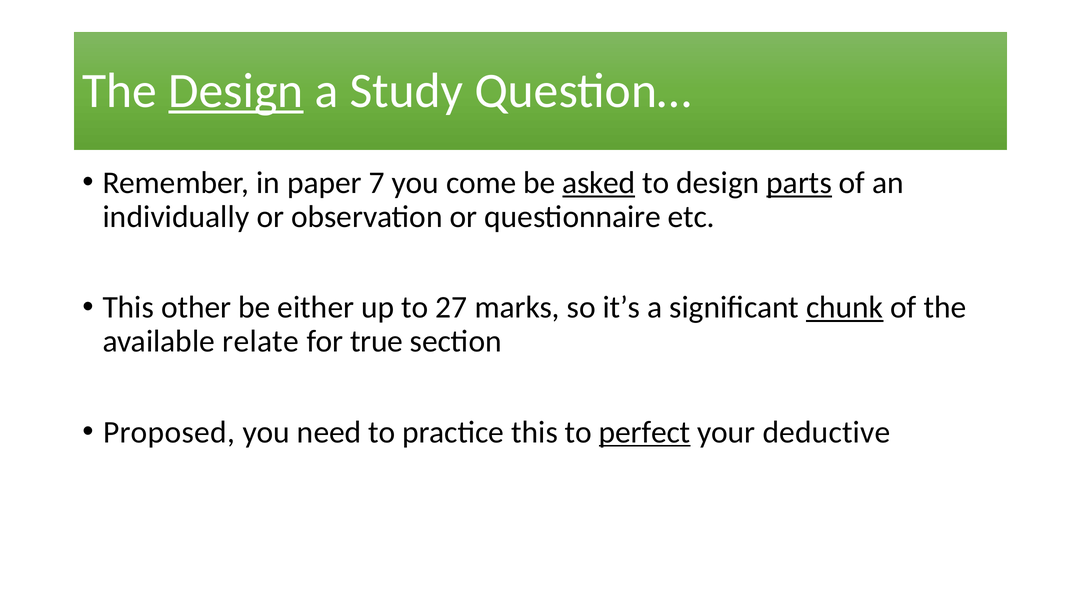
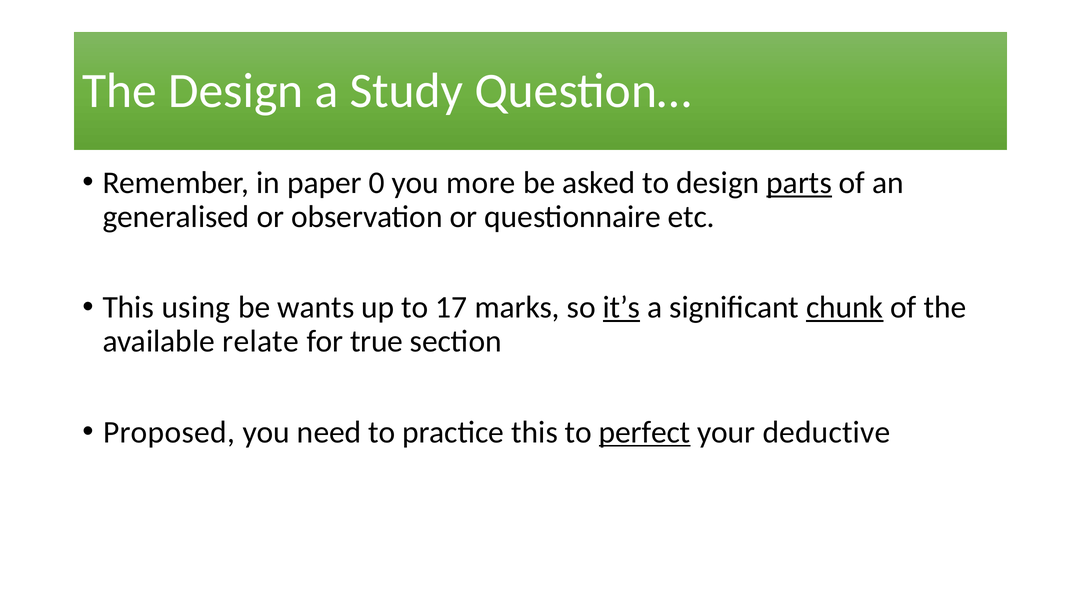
Design underline: present -> none (236, 91)
7: 7 -> 0 (377, 183)
come: come -> more (481, 183)
asked underline: present -> none (599, 183)
individually: individually -> generalised (176, 217)
other: other -> using (196, 307)
either: either -> wants (316, 307)
27: 27 -> 17 (451, 307)
it’s underline: none -> present (622, 307)
